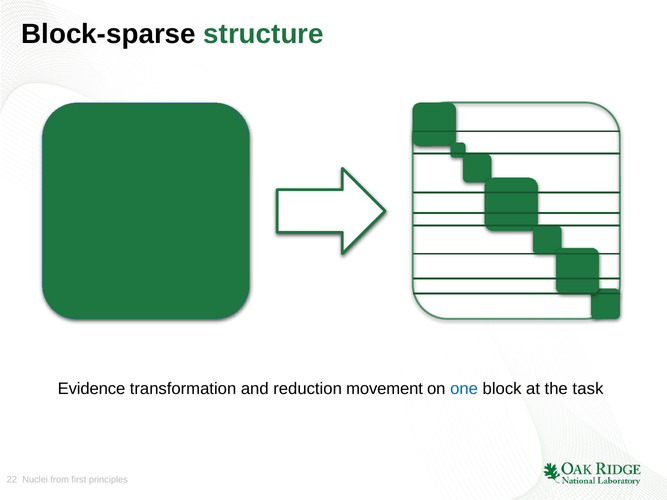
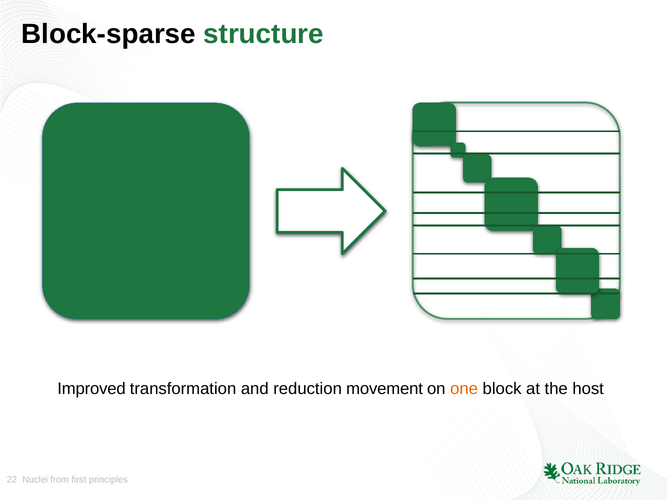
Evidence: Evidence -> Improved (92, 389)
one colour: blue -> orange (464, 389)
task: task -> host (588, 389)
